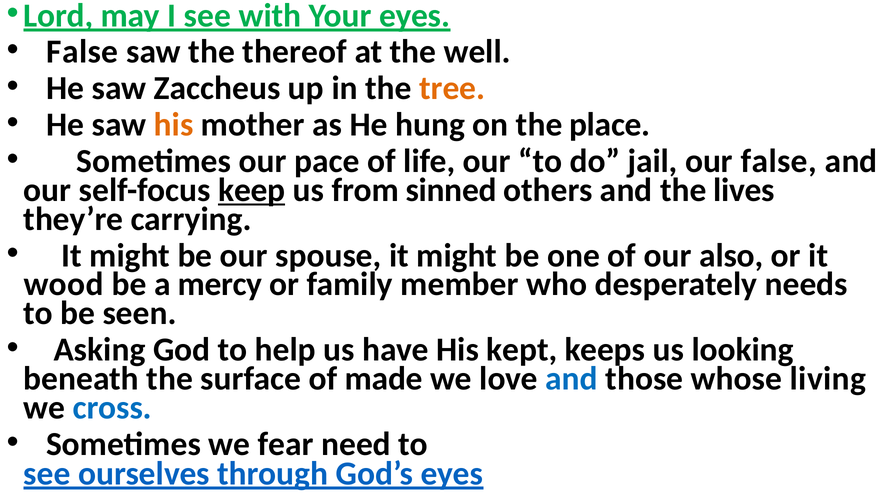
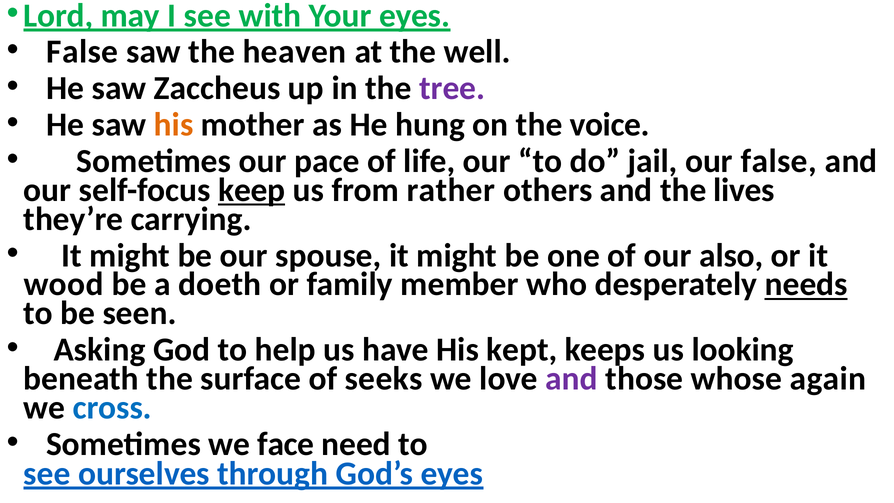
thereof: thereof -> heaven (295, 52)
tree colour: orange -> purple (452, 88)
place: place -> voice (610, 125)
sinned: sinned -> rather (451, 190)
mercy: mercy -> doeth (220, 284)
needs underline: none -> present (806, 284)
made: made -> seeks (384, 379)
and colour: blue -> purple (572, 379)
living: living -> again (828, 379)
fear: fear -> face (286, 444)
